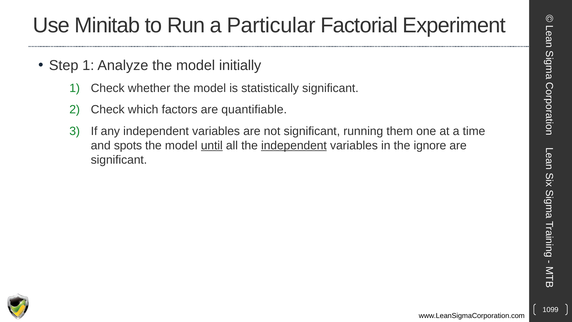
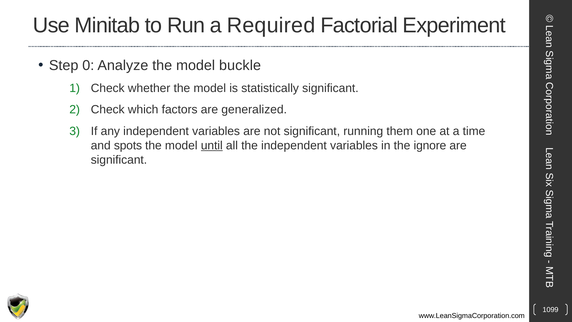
Particular: Particular -> Required (271, 25)
Step 1: 1 -> 0 (88, 65)
initially: initially -> buckle (240, 65)
quantifiable: quantifiable -> generalized (254, 110)
independent underline: present -> none (294, 145)
